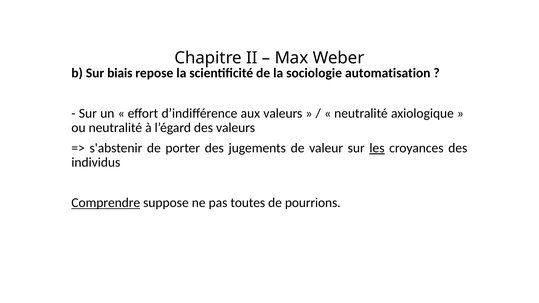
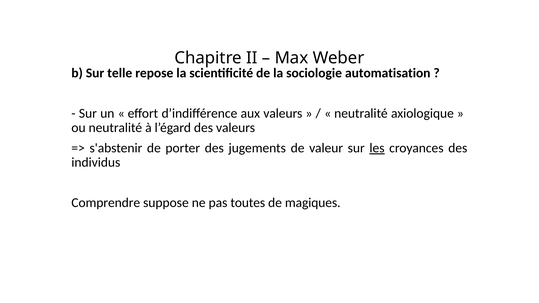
biais: biais -> telle (120, 73)
Comprendre underline: present -> none (106, 203)
pourrions: pourrions -> magiques (313, 203)
